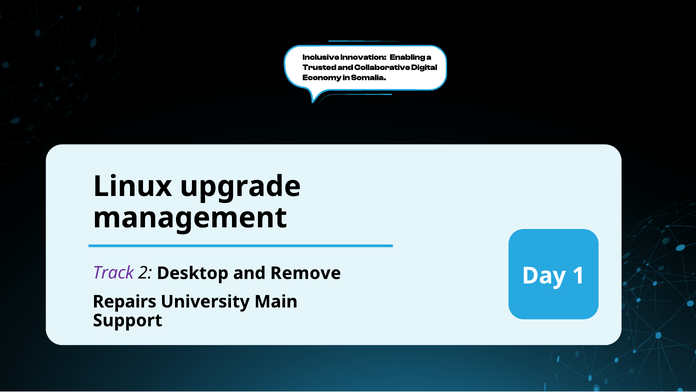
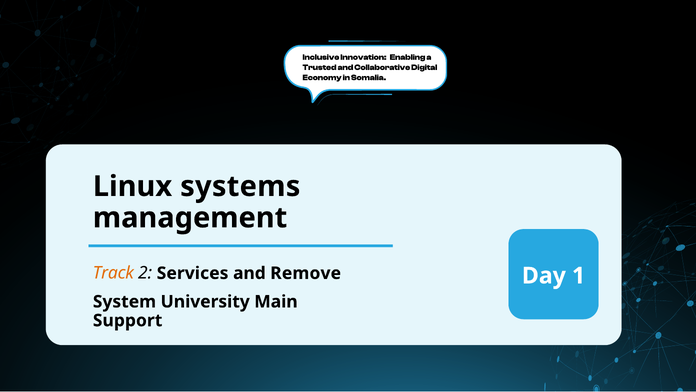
upgrade: upgrade -> systems (240, 186)
Track colour: purple -> orange (113, 273)
Desktop: Desktop -> Services (193, 273)
Repairs: Repairs -> System (124, 301)
